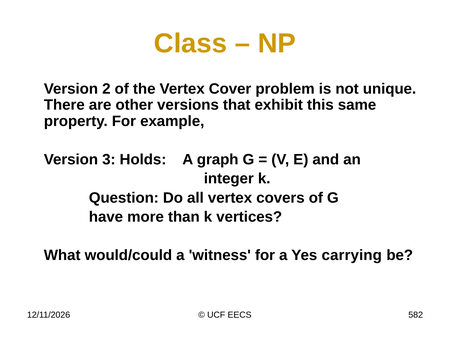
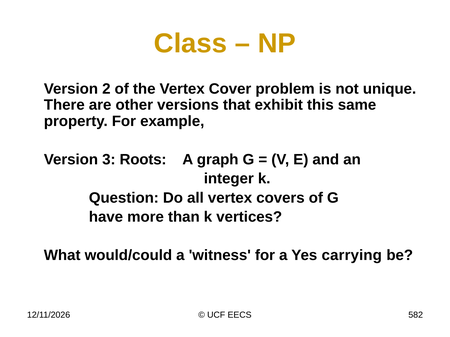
Holds: Holds -> Roots (143, 160)
